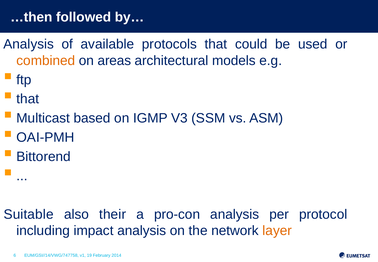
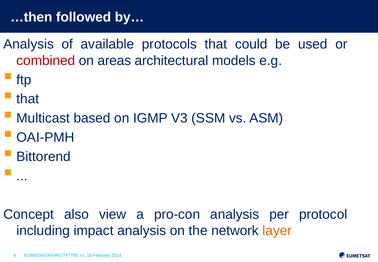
combined colour: orange -> red (46, 60)
Suitable: Suitable -> Concept (29, 214)
their: their -> view (113, 214)
